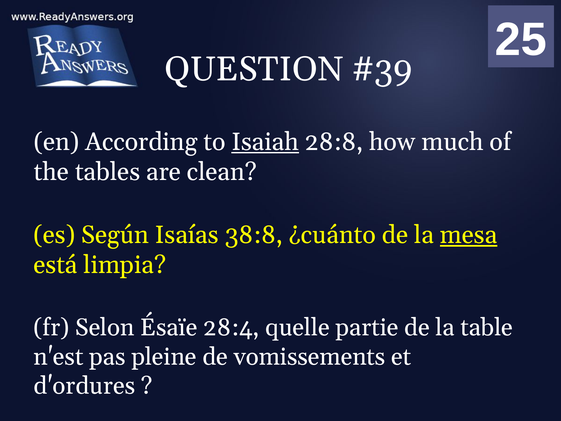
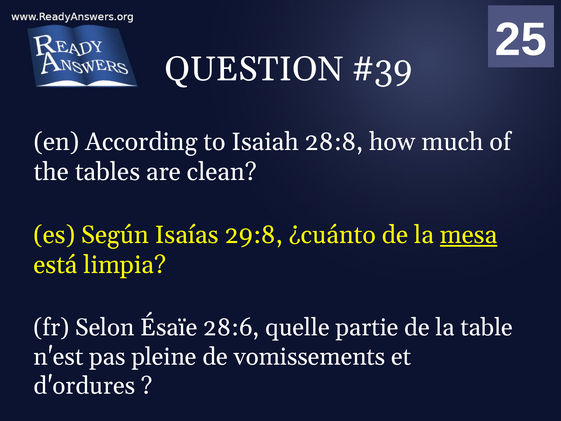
Isaiah underline: present -> none (265, 142)
38:8: 38:8 -> 29:8 (254, 235)
28:4: 28:4 -> 28:6 (231, 327)
